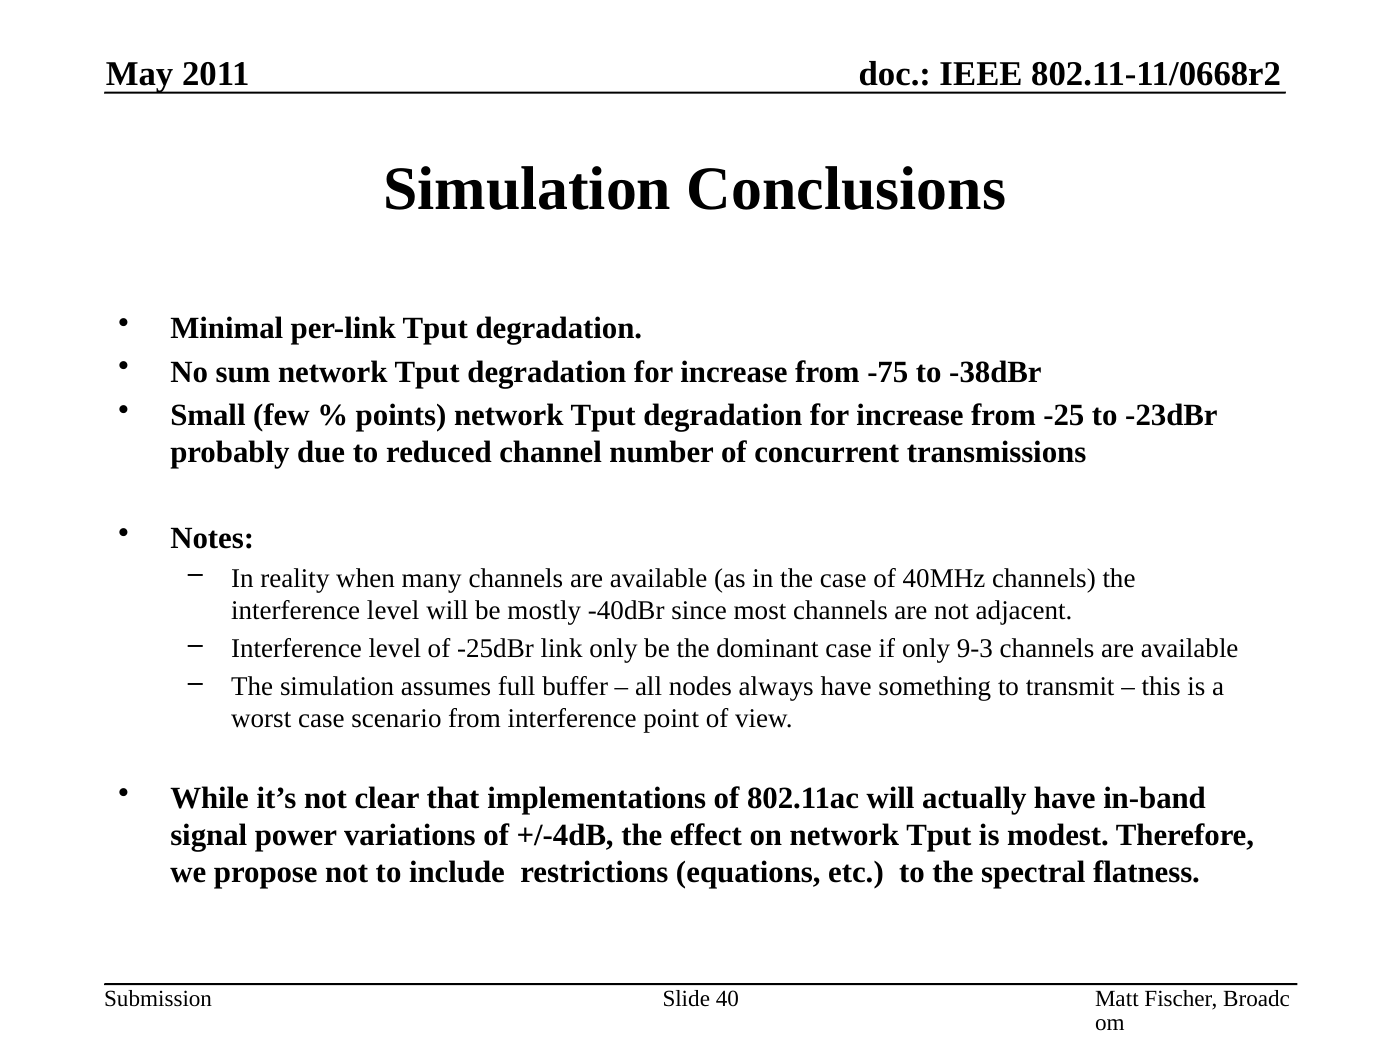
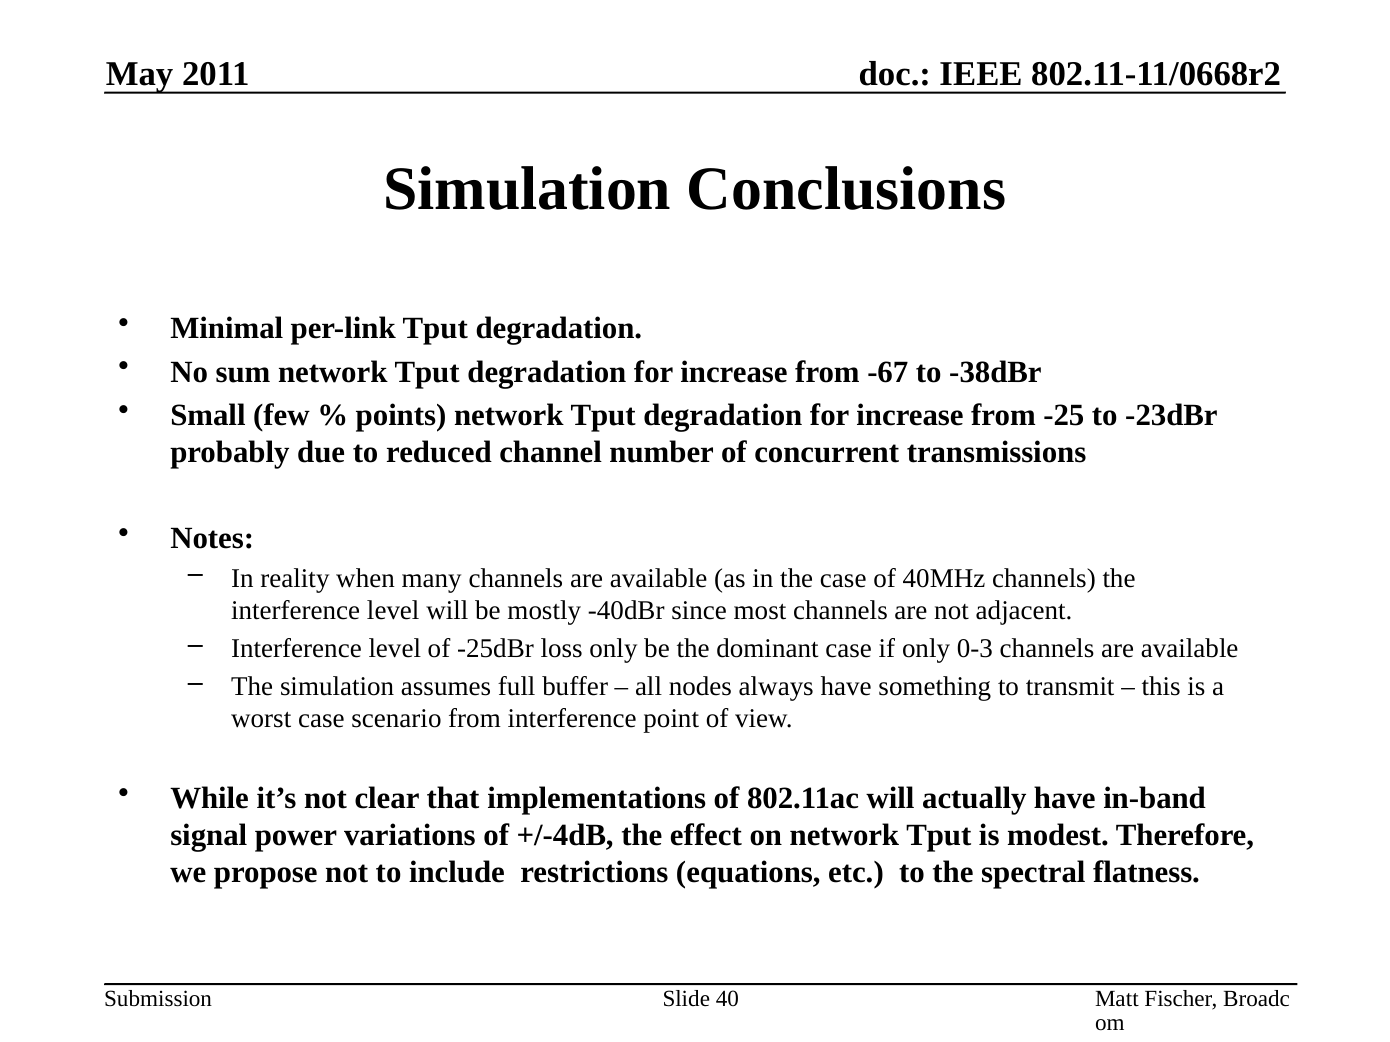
-75: -75 -> -67 (888, 372)
link: link -> loss (562, 649)
9-3: 9-3 -> 0-3 (975, 649)
